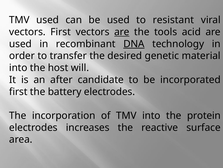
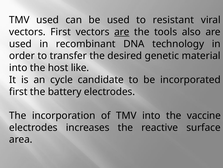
acid: acid -> also (191, 32)
DNA underline: present -> none (134, 44)
will: will -> like (80, 68)
after: after -> cycle (62, 79)
protein: protein -> vaccine (204, 115)
